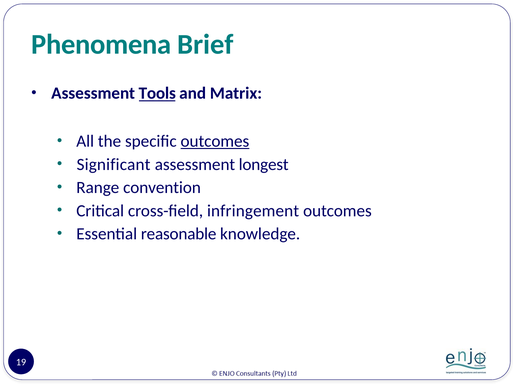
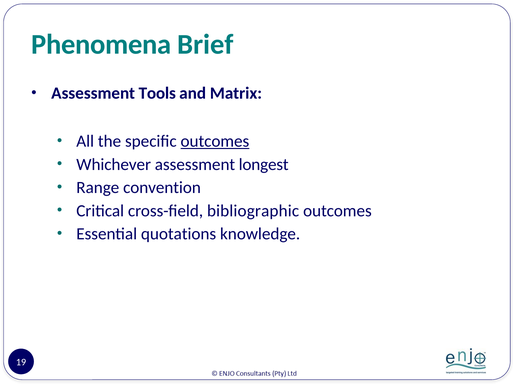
Tools underline: present -> none (157, 93)
Significant: Significant -> Whichever (114, 165)
infringement: infringement -> bibliographic (253, 211)
reasonable: reasonable -> quotations (179, 234)
